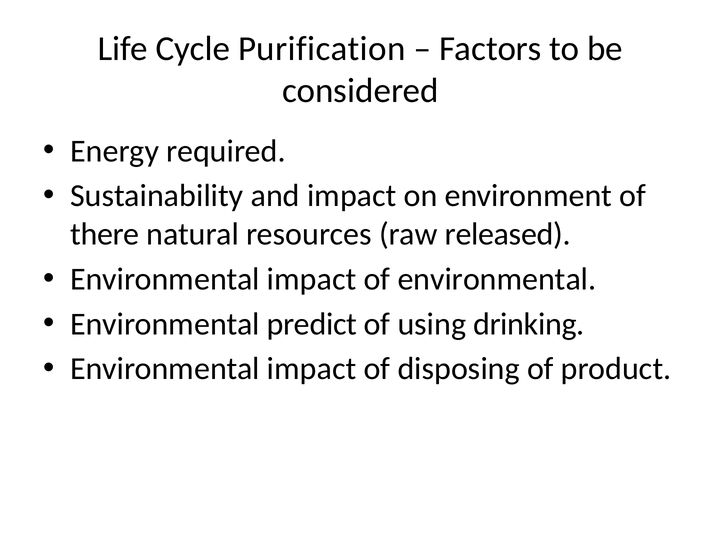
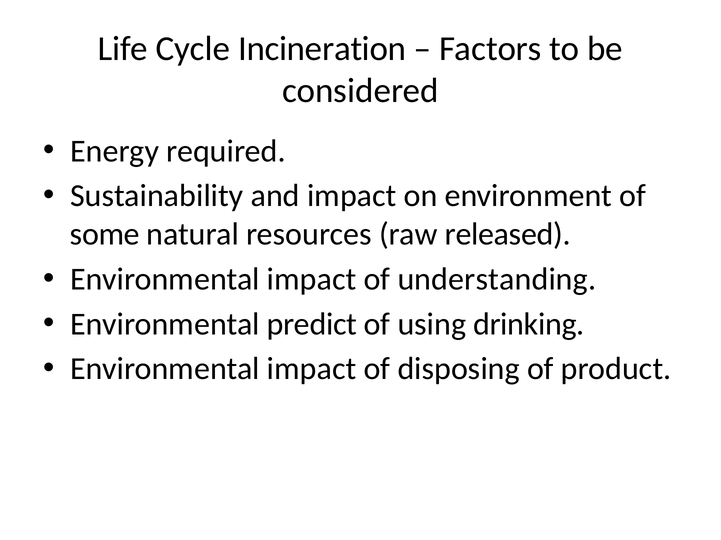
Purification: Purification -> Incineration (322, 49)
there: there -> some (105, 235)
of environmental: environmental -> understanding (497, 280)
